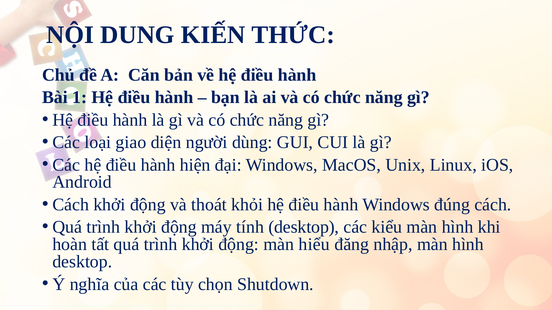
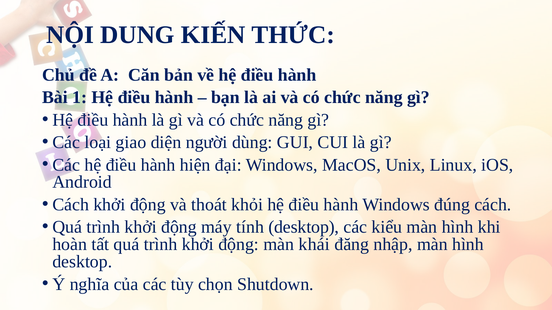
hiểu: hiểu -> khái (314, 245)
